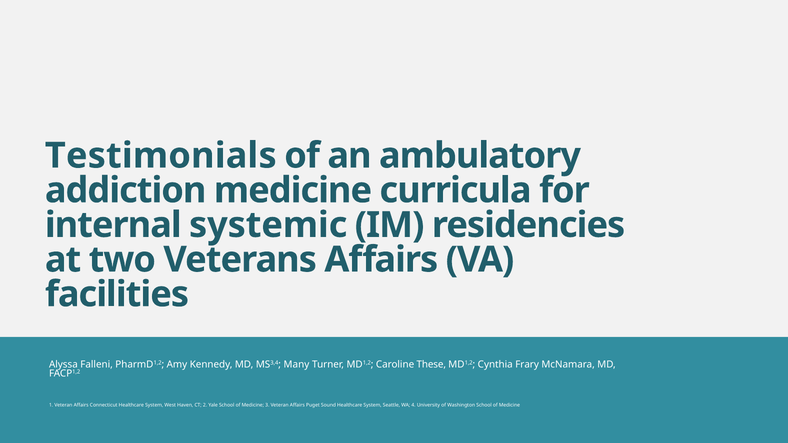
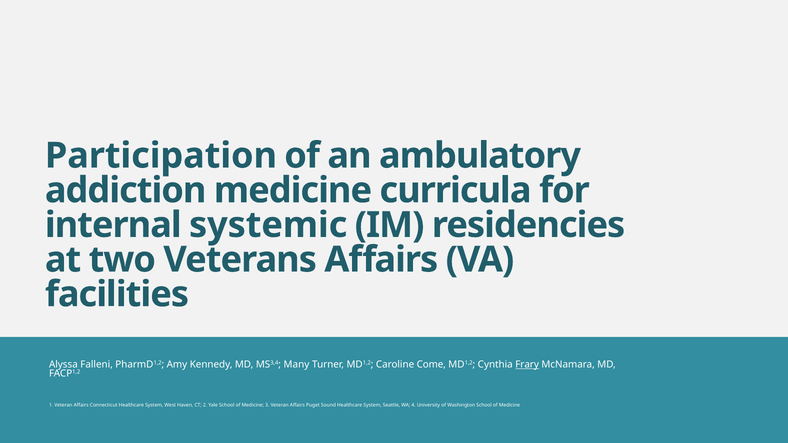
Testimonials: Testimonials -> Participation (161, 156)
These: These -> Come (431, 365)
Frary underline: none -> present (527, 365)
